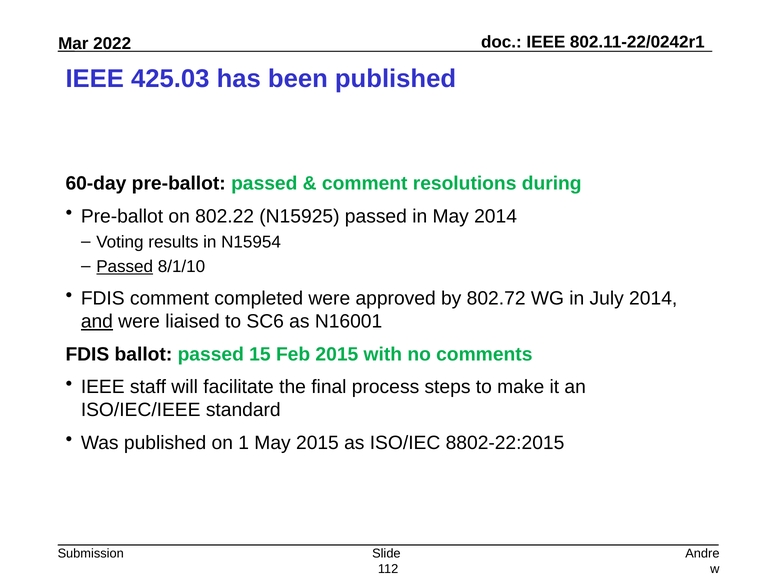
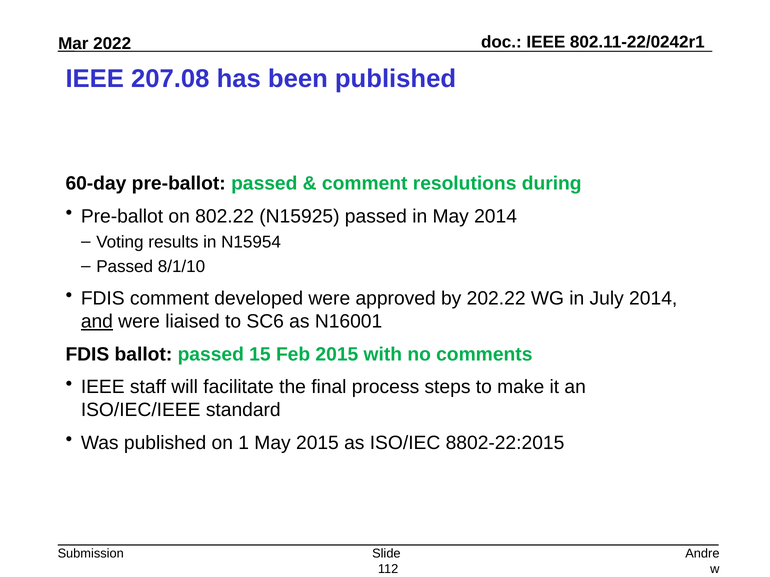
425.03: 425.03 -> 207.08 (170, 79)
Passed underline: present -> none (125, 267)
completed: completed -> developed (259, 299)
802.72: 802.72 -> 202.22 (496, 299)
